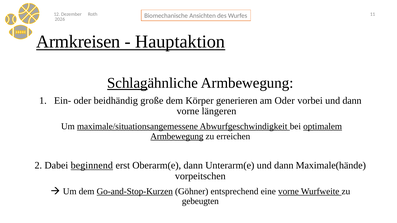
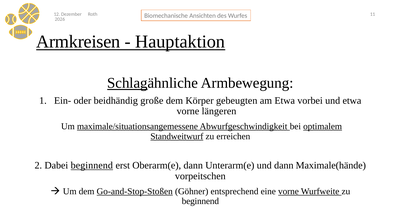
generieren: generieren -> gebeugten (237, 101)
am Oder: Oder -> Etwa (285, 101)
vorbei und dann: dann -> etwa (352, 101)
Armbewegung: Armbewegung -> Standweitwurf (177, 136)
Go-and-Stop-Kurzen: Go-and-Stop-Kurzen -> Go-and-Stop-Stoßen (135, 192)
gebeugten: gebeugten -> beginnend (200, 202)
